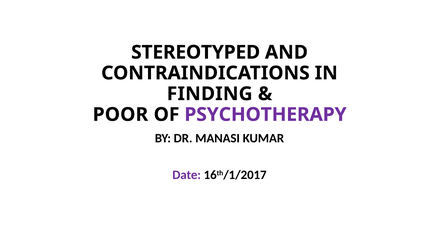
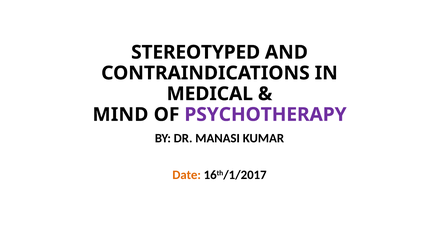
FINDING: FINDING -> MEDICAL (210, 94)
POOR: POOR -> MIND (120, 115)
Date colour: purple -> orange (187, 175)
